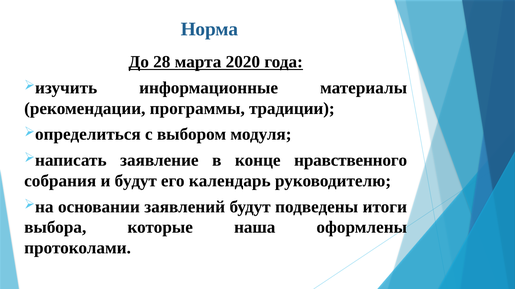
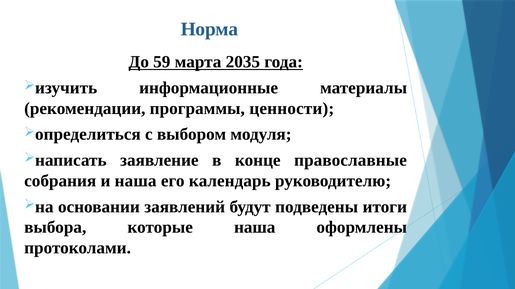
28: 28 -> 59 (162, 62)
2020: 2020 -> 2035 (243, 62)
традиции: традиции -> ценности (292, 109)
нравственного: нравственного -> православные (350, 161)
и будут: будут -> наша (136, 181)
